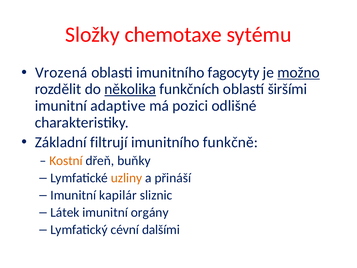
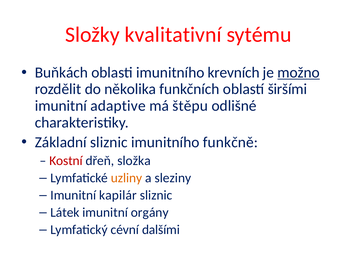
chemotaxe: chemotaxe -> kvalitativní (173, 35)
Vrozená: Vrozená -> Buňkách (61, 72)
fagocyty: fagocyty -> krevních (234, 72)
několika underline: present -> none (130, 89)
pozici: pozici -> štěpu (190, 106)
Základní filtrují: filtrují -> sliznic (109, 142)
Kostní colour: orange -> red (66, 160)
buňky: buňky -> složka (134, 160)
přináší: přináší -> sleziny (173, 178)
